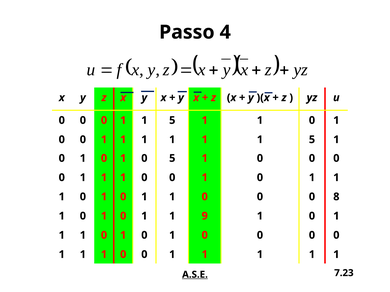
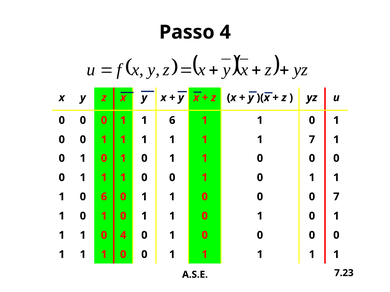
0 1 1 5: 5 -> 6 (172, 121)
1 1 1 5: 5 -> 7 (312, 140)
5: 5 -> 1 (172, 159)
1: 1 -> 6 (104, 197)
0 8: 8 -> 7 (336, 197)
9: 9 -> 0 (205, 216)
1: 1 -> 4 (123, 236)
A.S.E underline: present -> none (195, 275)
